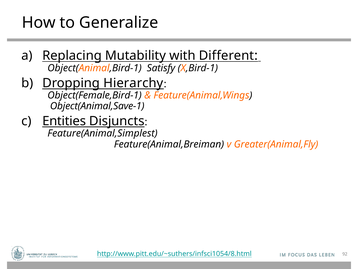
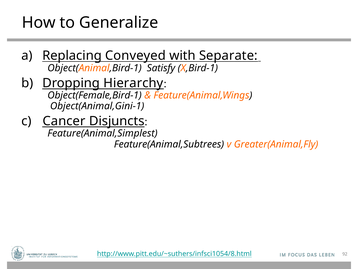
Mutability: Mutability -> Conveyed (135, 56)
Different: Different -> Separate (228, 56)
Object(Animal,Save-1: Object(Animal,Save-1 -> Object(Animal,Gini-1 (97, 106)
Entities: Entities -> Cancer (64, 121)
Feature(Animal,Breiman: Feature(Animal,Breiman -> Feature(Animal,Subtrees (169, 144)
